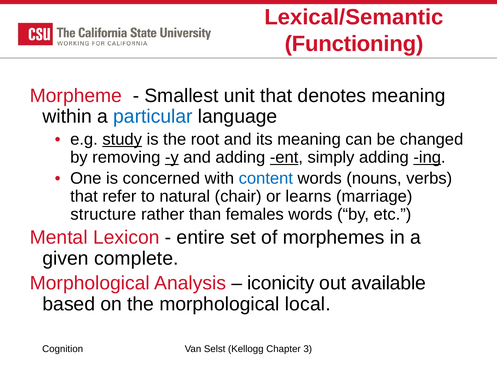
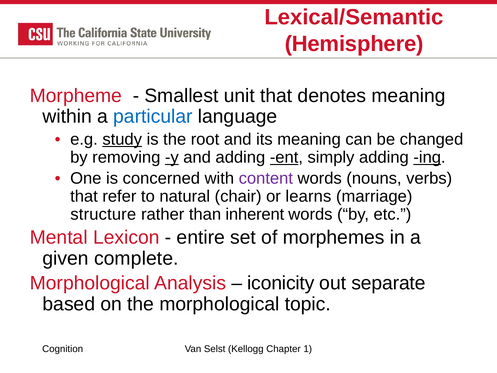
Functioning: Functioning -> Hemisphere (354, 44)
content colour: blue -> purple (266, 178)
females: females -> inherent (255, 214)
available: available -> separate (388, 283)
local: local -> topic (308, 304)
3: 3 -> 1 (308, 349)
